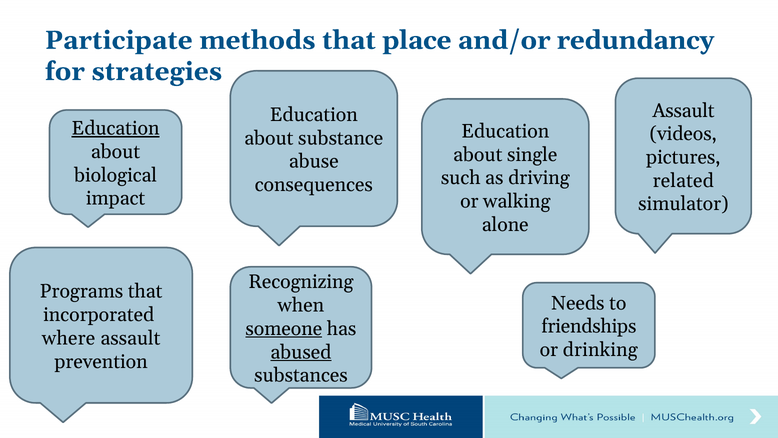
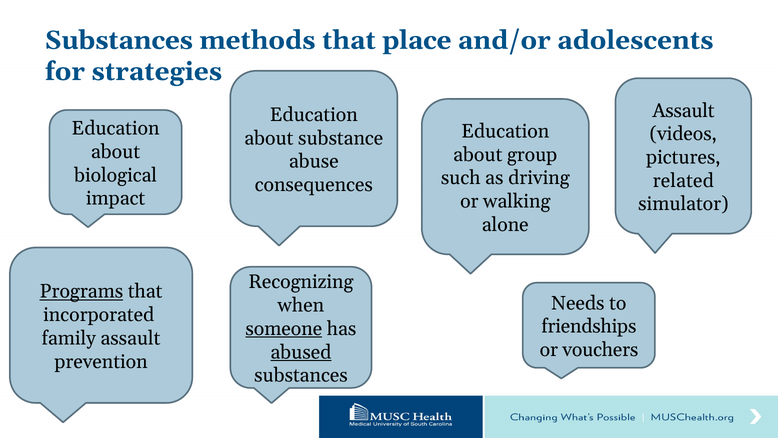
Participate: Participate -> Substances (119, 40)
redundancy: redundancy -> adolescents (635, 40)
Education underline: present -> none (116, 128)
single: single -> group (532, 154)
Programs underline: none -> present (81, 291)
where: where -> family (69, 338)
drinking: drinking -> vouchers (600, 350)
